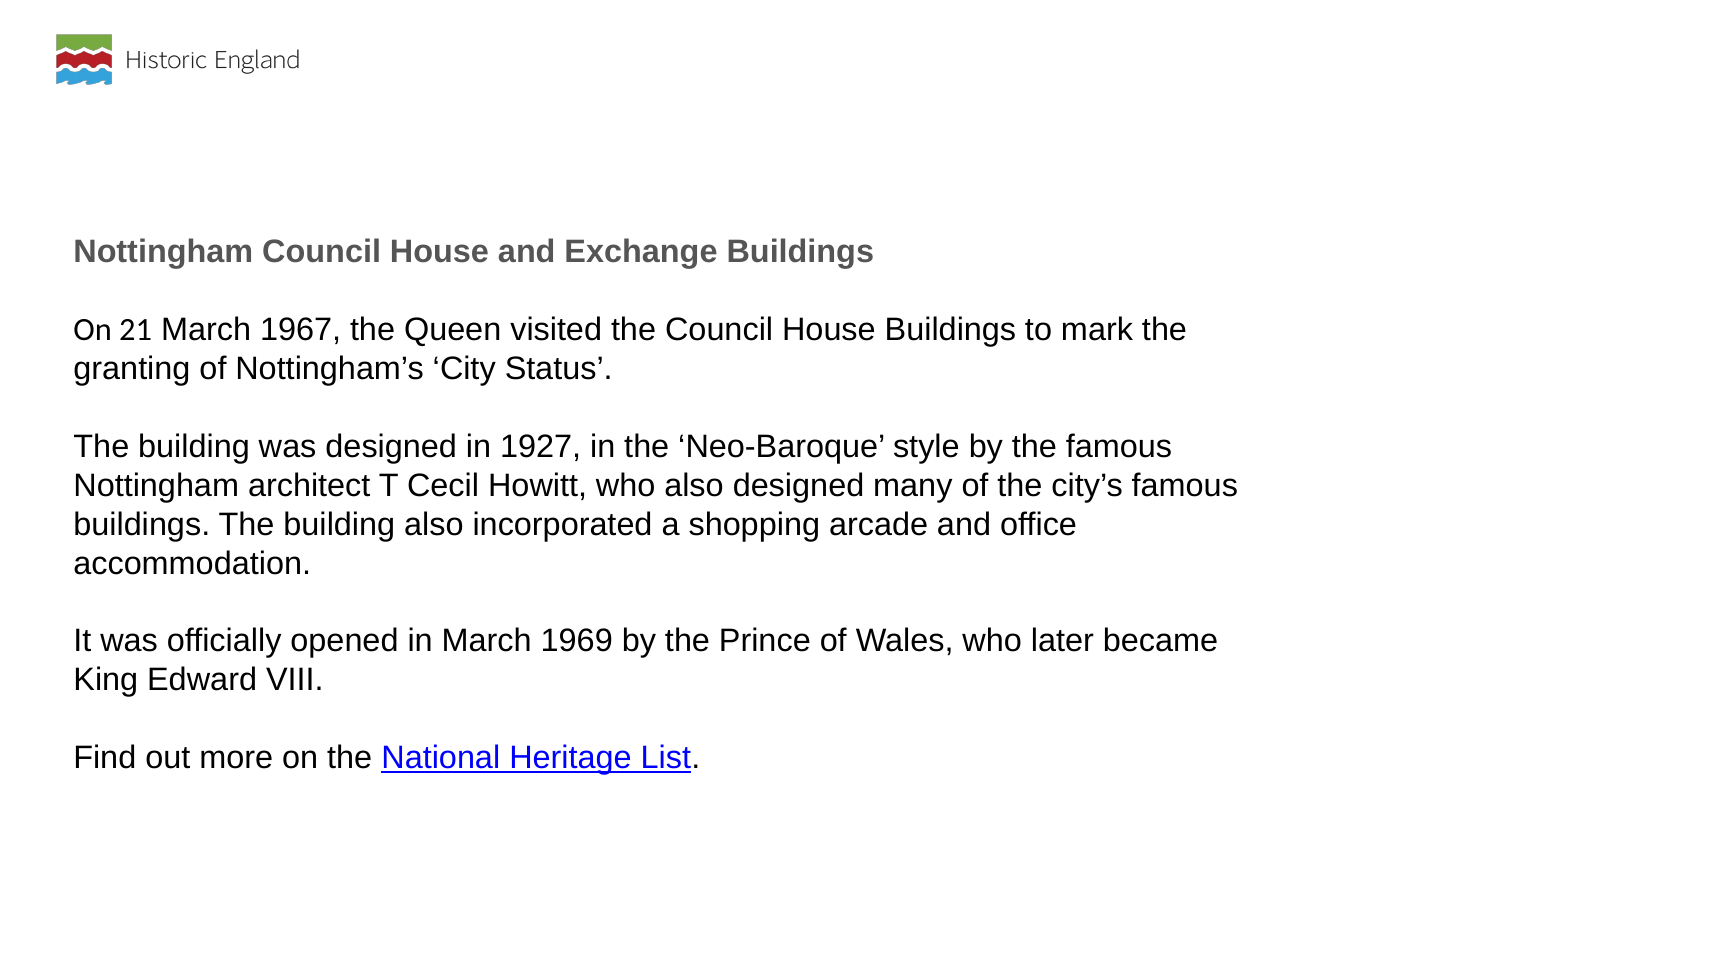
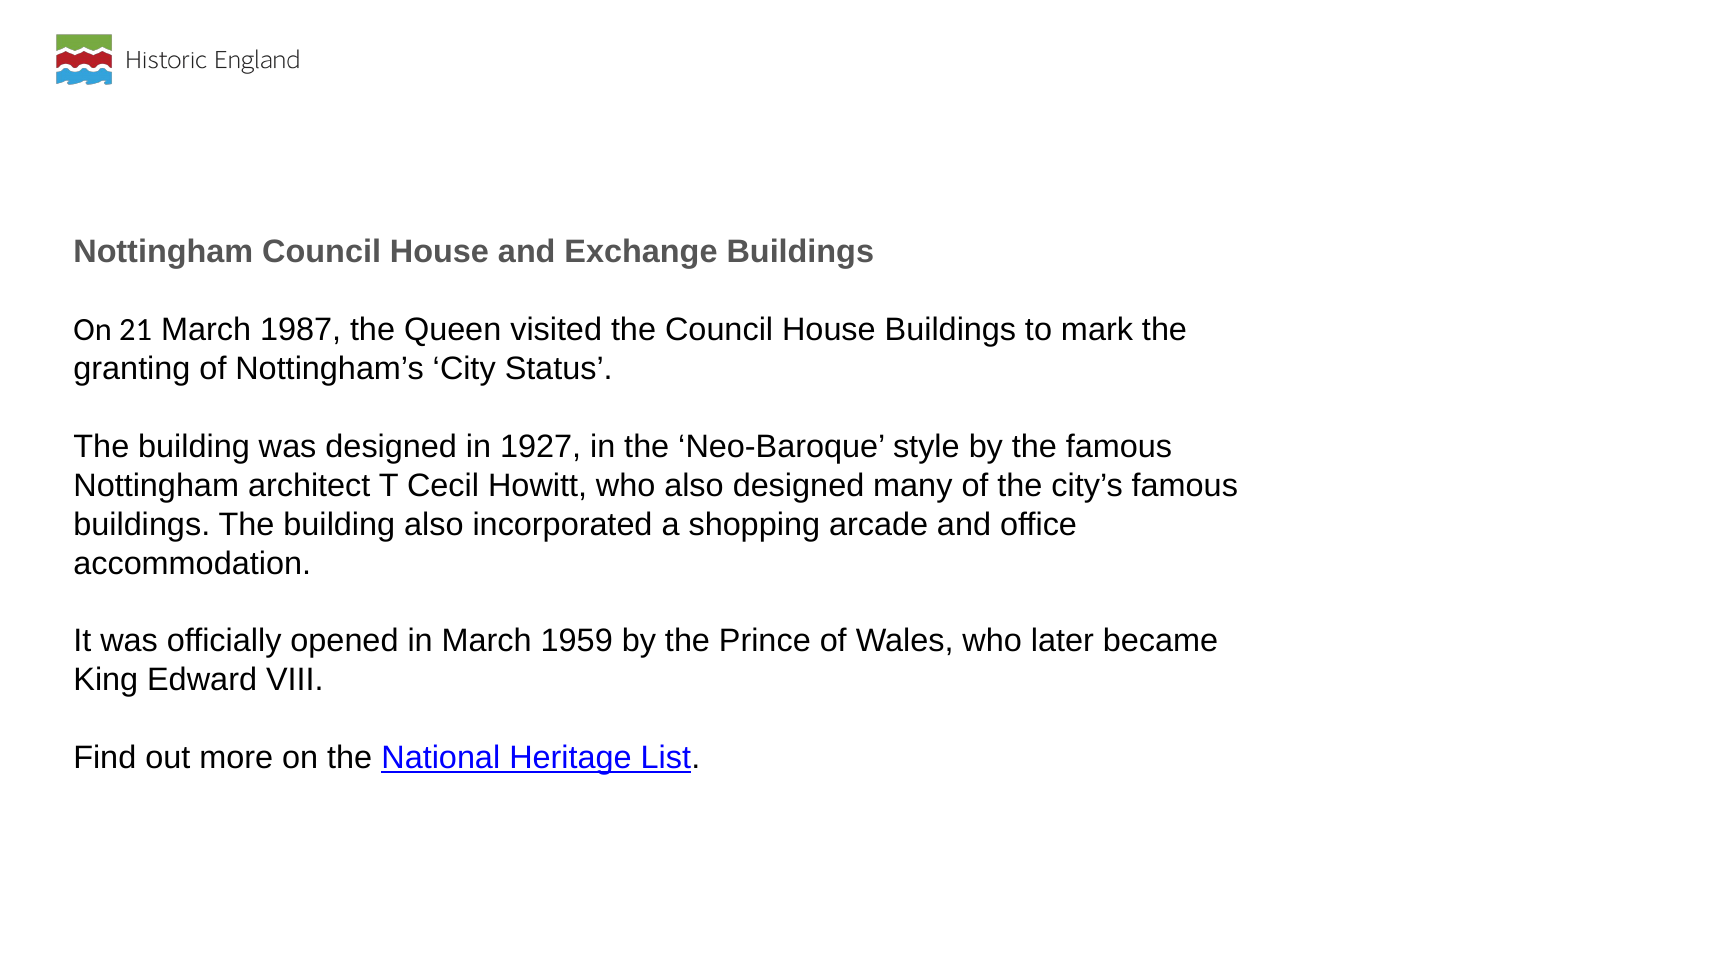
1967: 1967 -> 1987 (301, 330)
1969: 1969 -> 1959 (577, 641)
